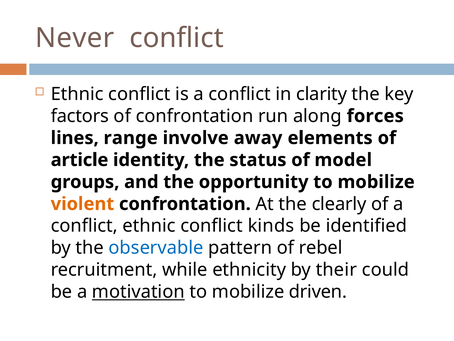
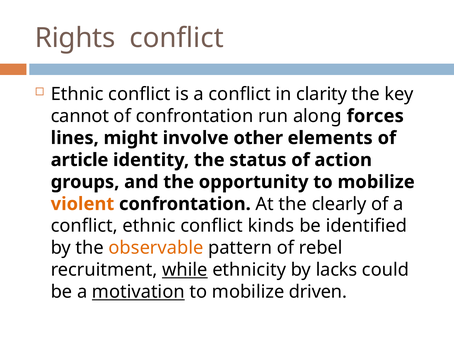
Never: Never -> Rights (75, 38)
factors: factors -> cannot (80, 116)
range: range -> might (131, 138)
away: away -> other (258, 138)
model: model -> action (343, 160)
observable colour: blue -> orange (156, 248)
while underline: none -> present (185, 270)
their: their -> lacks (336, 270)
